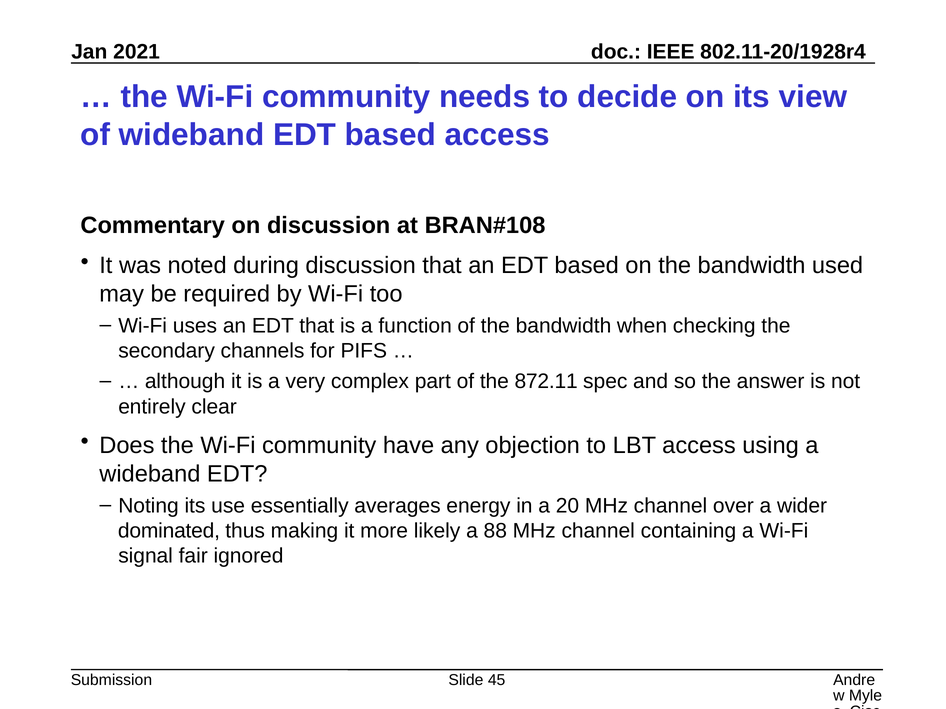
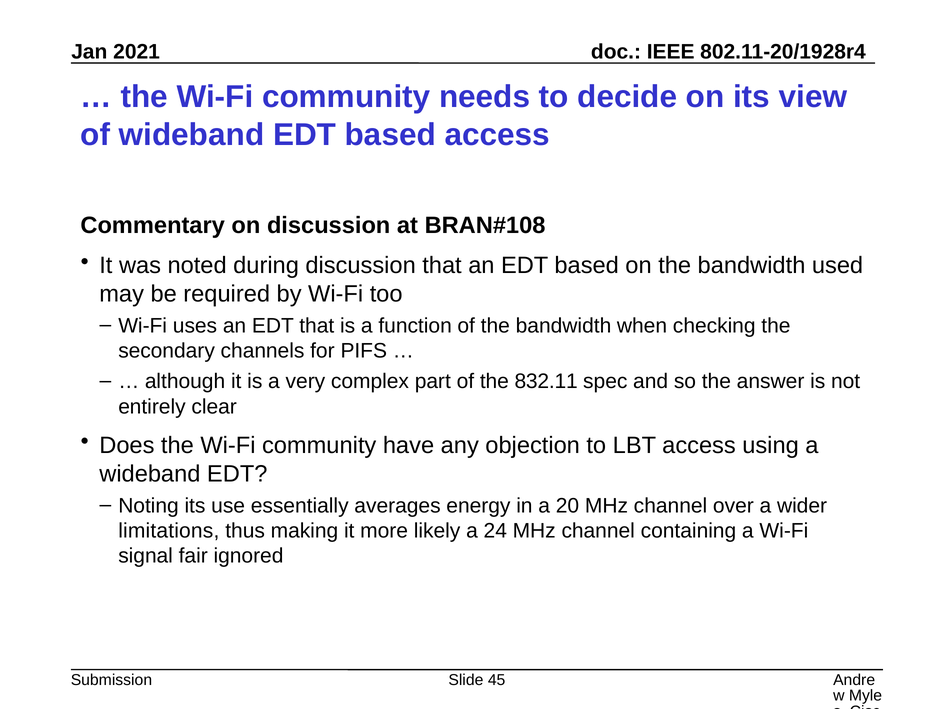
872.11: 872.11 -> 832.11 (546, 382)
dominated: dominated -> limitations (169, 531)
88: 88 -> 24 (495, 531)
